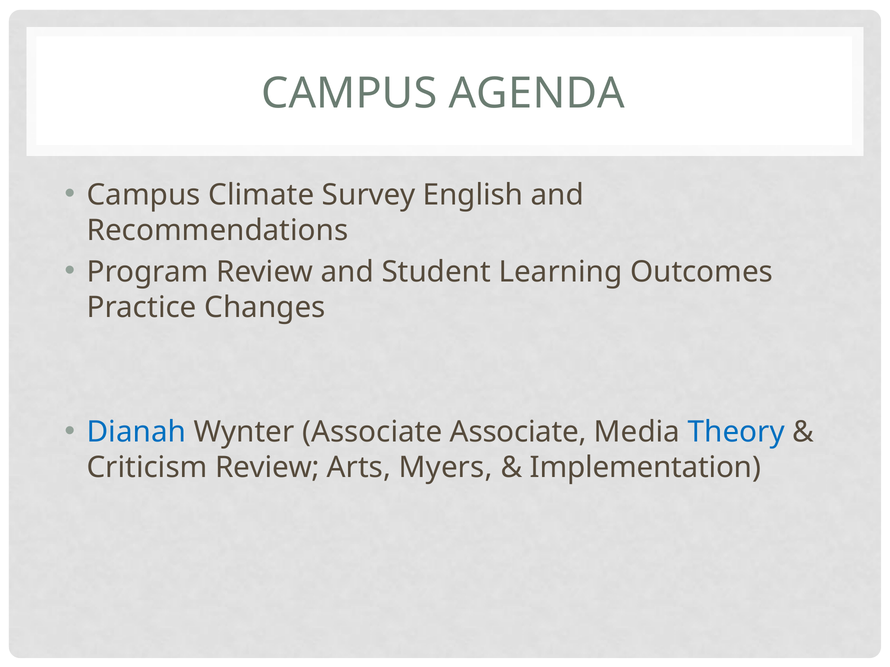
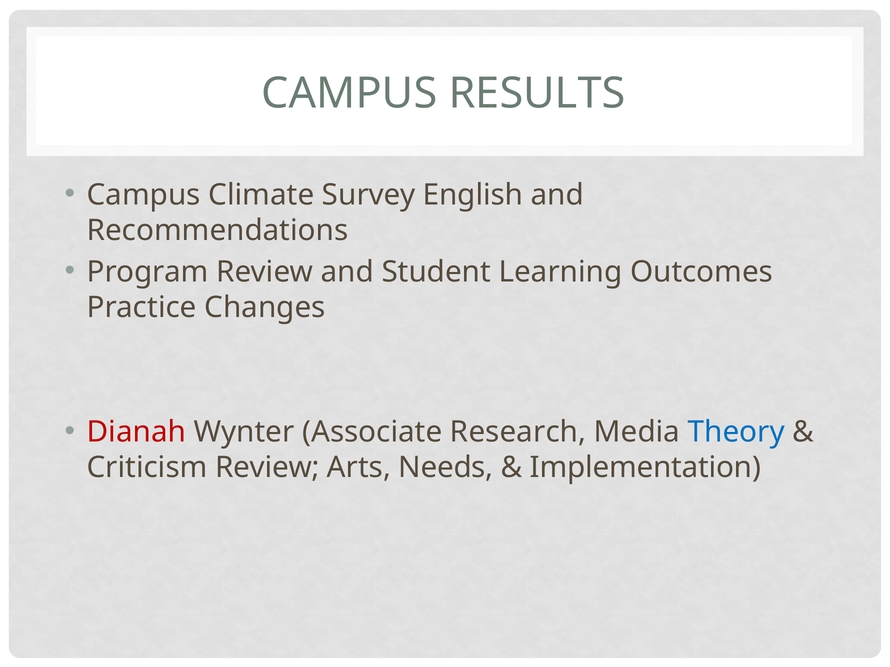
AGENDA: AGENDA -> RESULTS (537, 93)
Dianah colour: blue -> red (136, 432)
Associate Associate: Associate -> Research (518, 432)
Myers: Myers -> Needs (446, 468)
